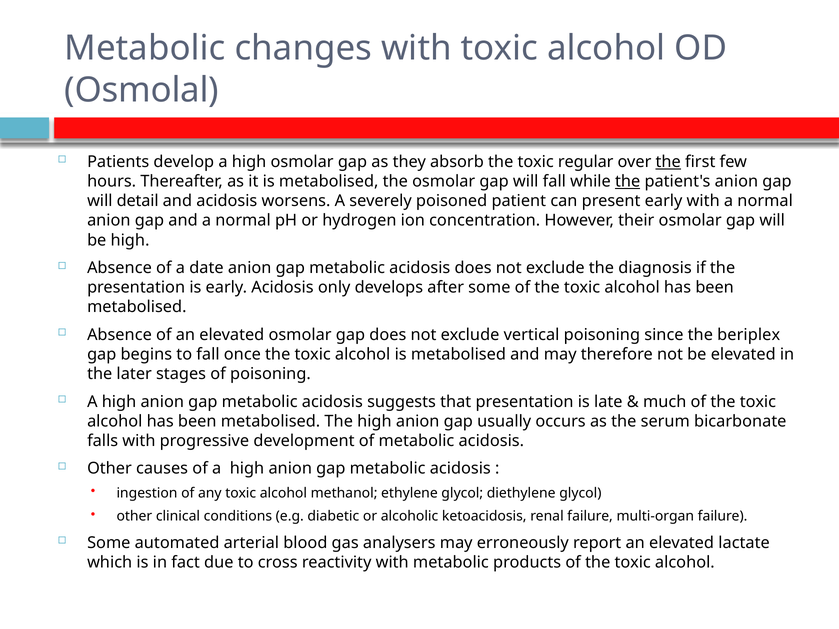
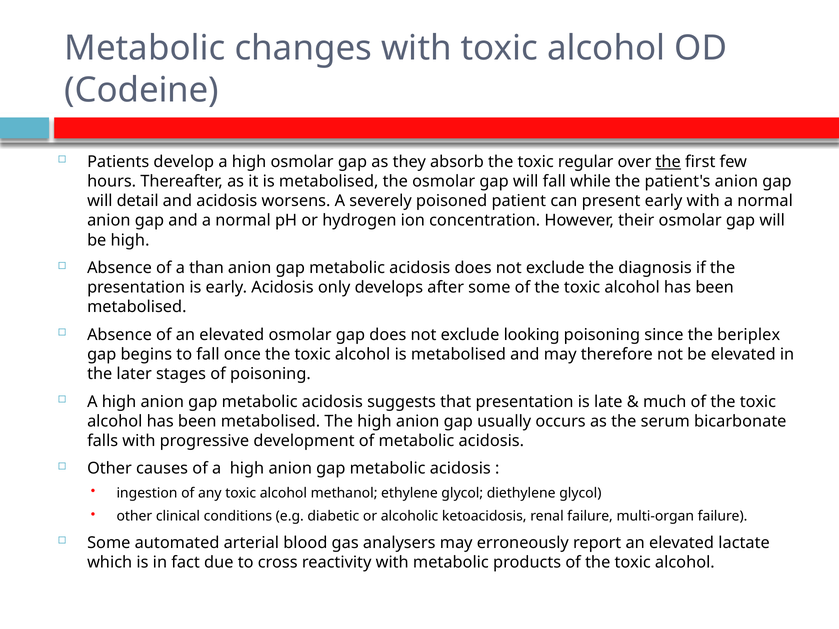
Osmolal: Osmolal -> Codeine (142, 90)
the underline: present -> none (628, 181)
date: date -> than (207, 268)
vertical: vertical -> looking (532, 335)
